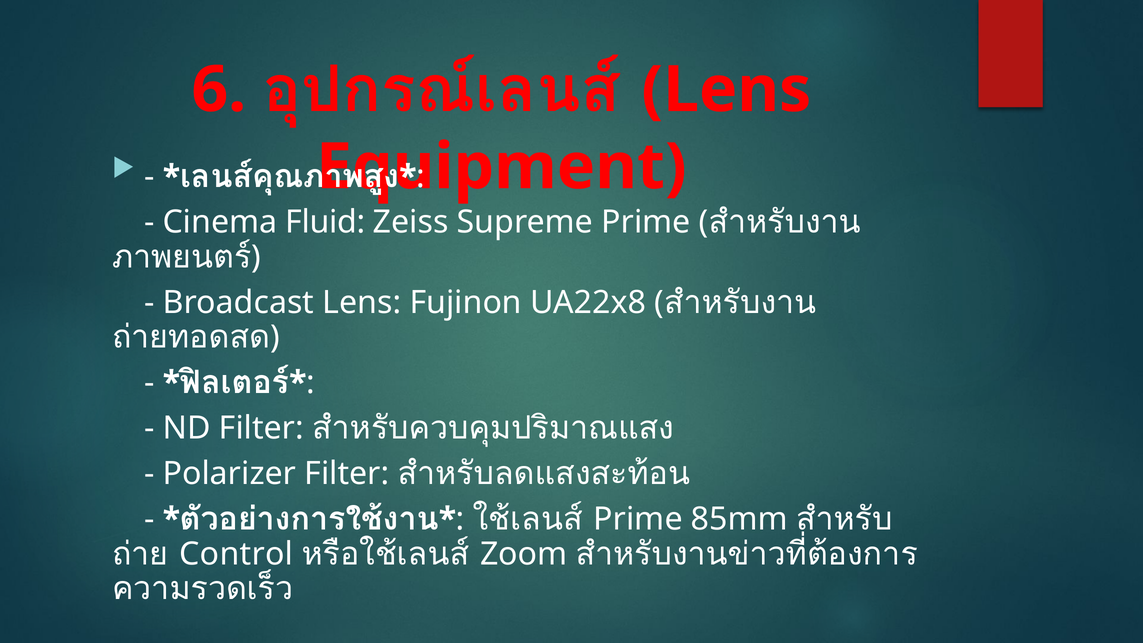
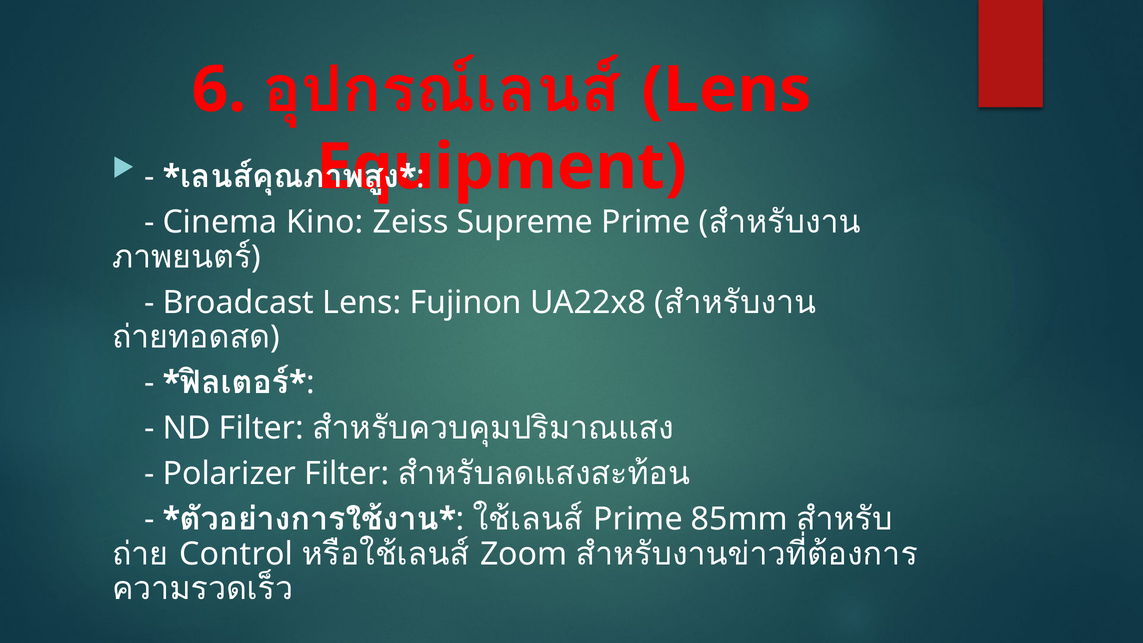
Fluid: Fluid -> Kino (325, 222)
